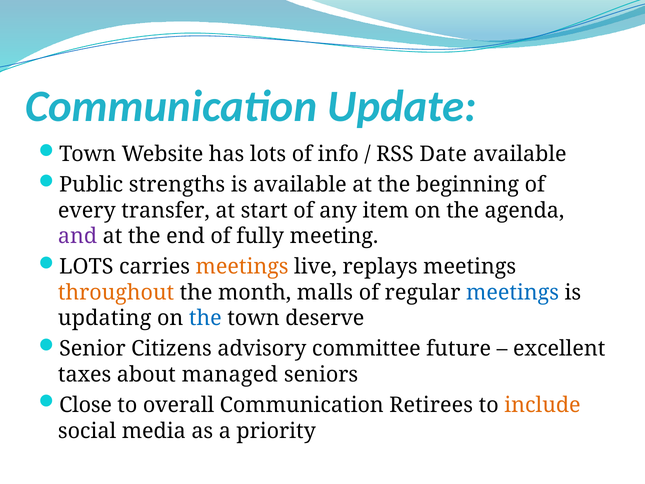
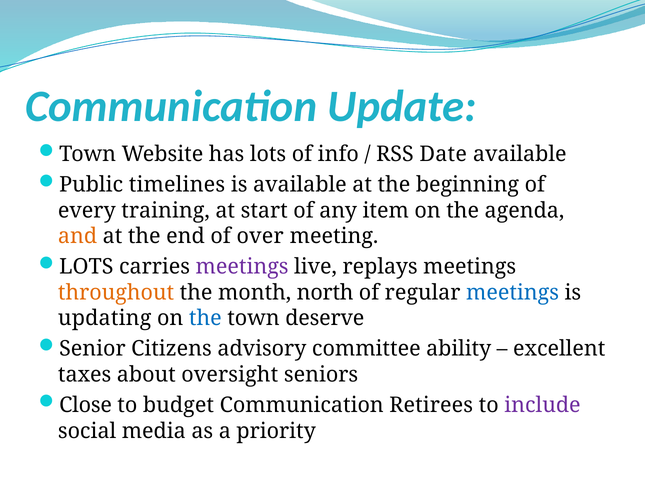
strengths: strengths -> timelines (177, 185)
transfer: transfer -> training (166, 210)
and colour: purple -> orange (78, 236)
fully: fully -> over (260, 236)
meetings colour: orange -> purple (242, 267)
malls: malls -> north (325, 292)
future: future -> ability (459, 349)
managed: managed -> oversight (230, 374)
overall: overall -> budget (178, 405)
include colour: orange -> purple (542, 405)
